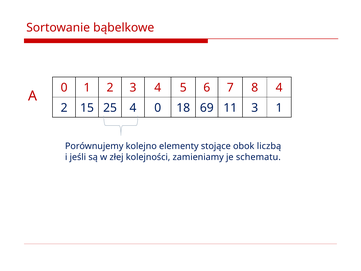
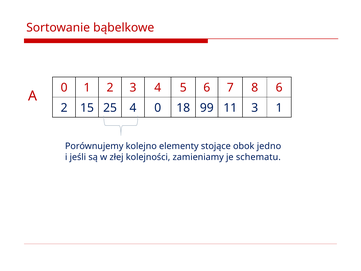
8 4: 4 -> 6 (279, 88)
69: 69 -> 99 (207, 108)
liczbą: liczbą -> jedno (269, 146)
